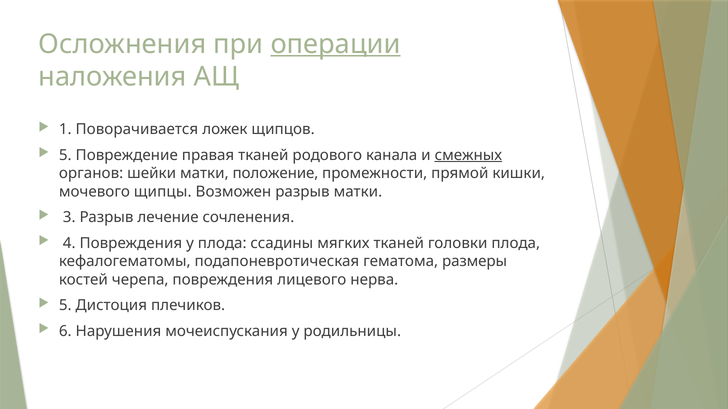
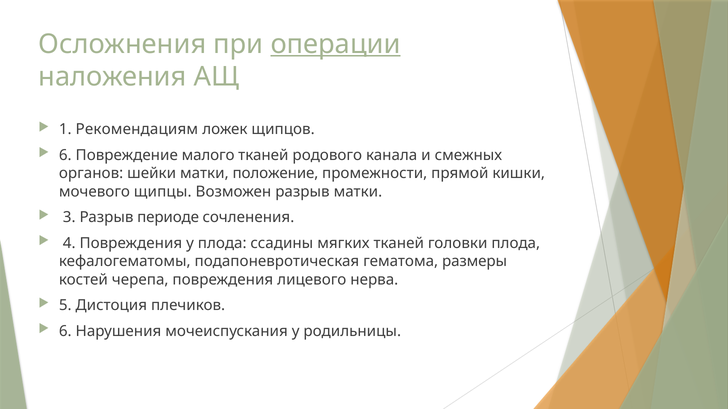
Поворачивается: Поворачивается -> Рекомендациям (137, 130)
5: 5 -> 6 (65, 155)
правая: правая -> малого (208, 155)
смежных underline: present -> none (468, 155)
лечение: лечение -> периоде (168, 218)
